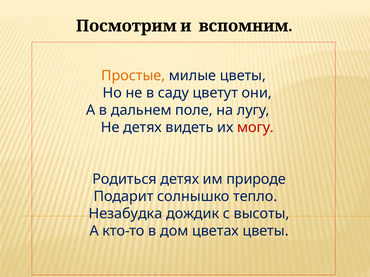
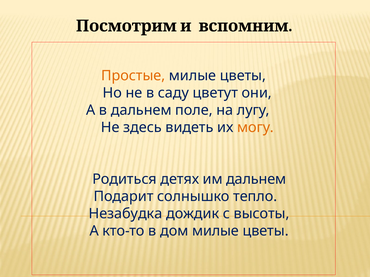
Не детях: детях -> здесь (142, 128)
могу colour: red -> orange (256, 128)
им природе: природе -> дальнем (256, 179)
дом цветах: цветах -> милые (215, 231)
